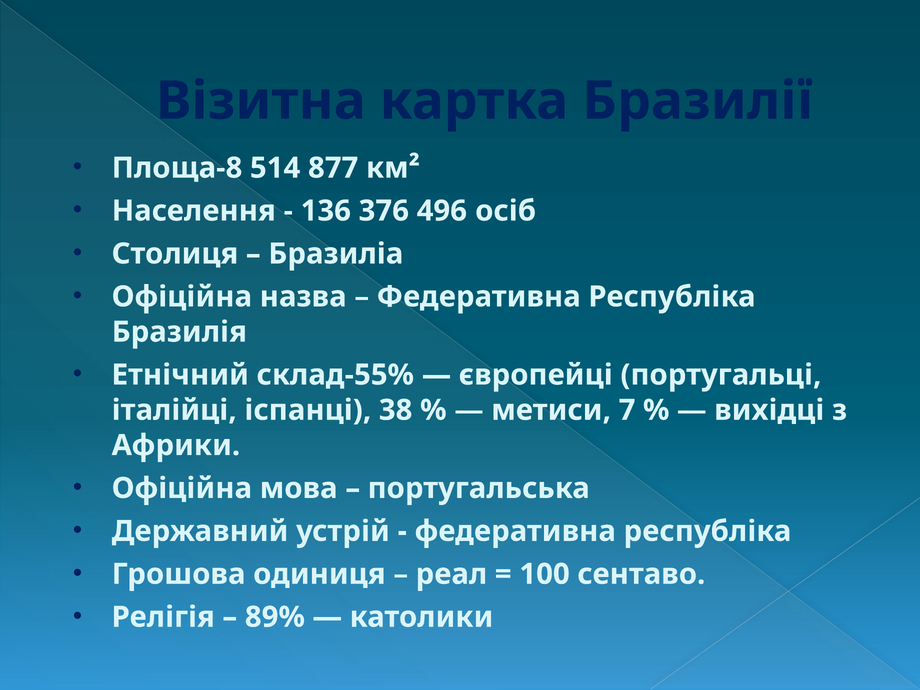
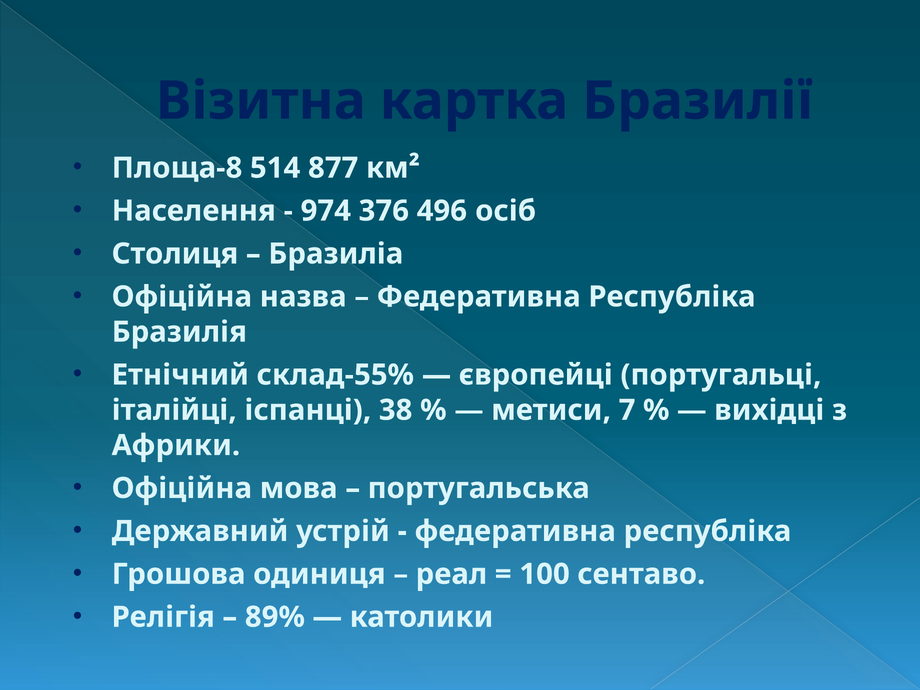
136: 136 -> 974 (326, 211)
